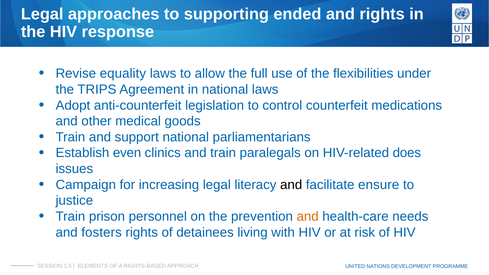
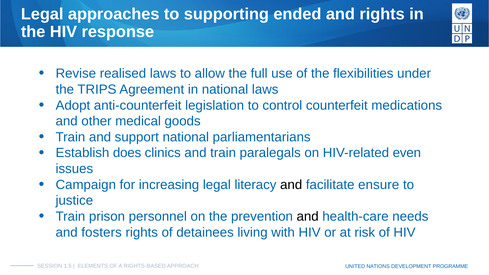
equality: equality -> realised (123, 74)
even: even -> does (127, 153)
does: does -> even (407, 153)
and colour: orange -> black (308, 217)
